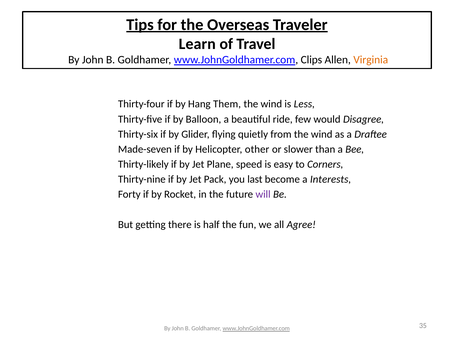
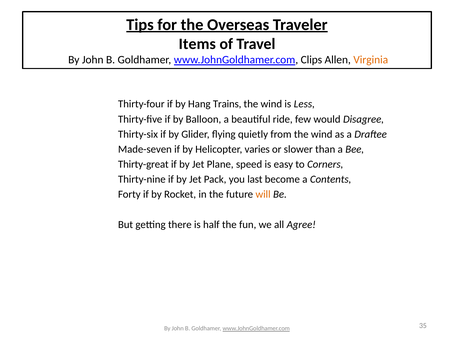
Learn: Learn -> Items (197, 44)
Them: Them -> Trains (227, 104)
other: other -> varies (257, 149)
Thirty-likely: Thirty-likely -> Thirty-great (143, 164)
Interests: Interests -> Contents (331, 179)
will colour: purple -> orange (263, 194)
